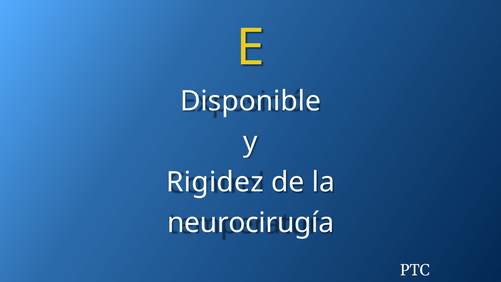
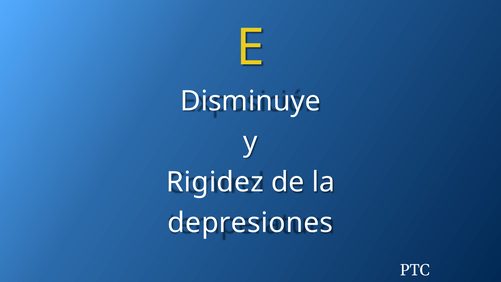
Disponible: Disponible -> Disminuye (250, 101)
neurocirugía: neurocirugía -> depresiones (250, 223)
